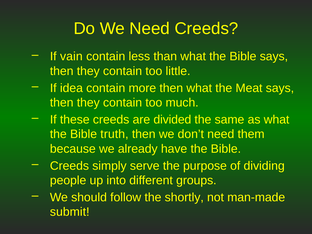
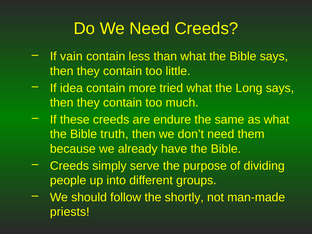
more then: then -> tried (171, 88)
Meat: Meat -> Long (249, 88)
divided: divided -> endure (172, 120)
submit: submit -> priests (70, 212)
